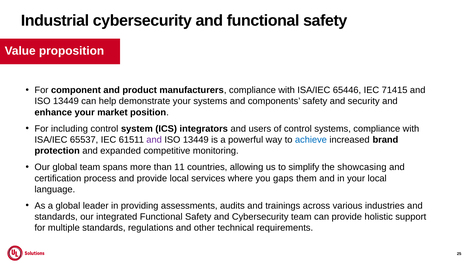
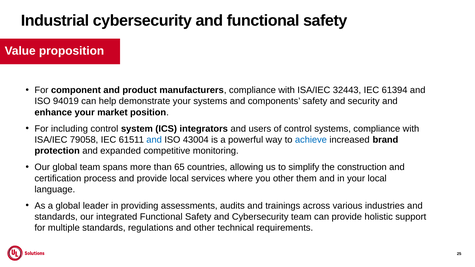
65446: 65446 -> 32443 (347, 90)
71415: 71415 -> 61394 (395, 90)
13449: 13449 -> 94019 (66, 101)
65537: 65537 -> 79058 (84, 140)
and colour: purple -> blue (154, 140)
13449: 13449 -> 43004 (196, 140)
11: 11 -> 65 (179, 167)
showcasing: showcasing -> construction (362, 167)
you gaps: gaps -> other (283, 178)
